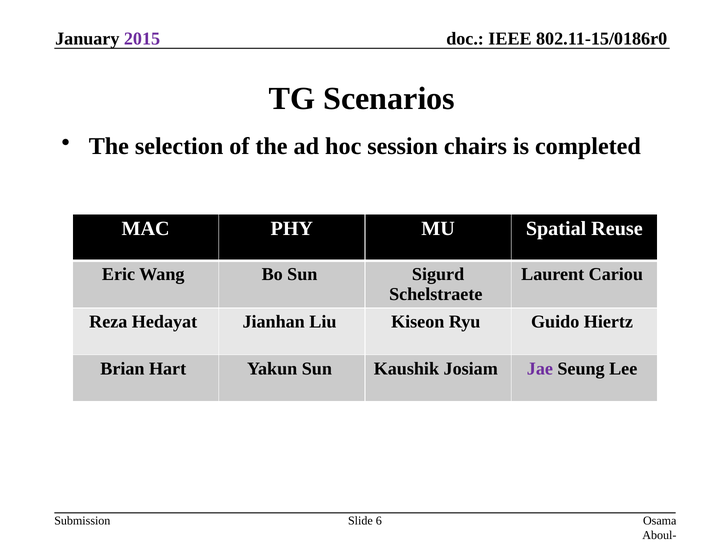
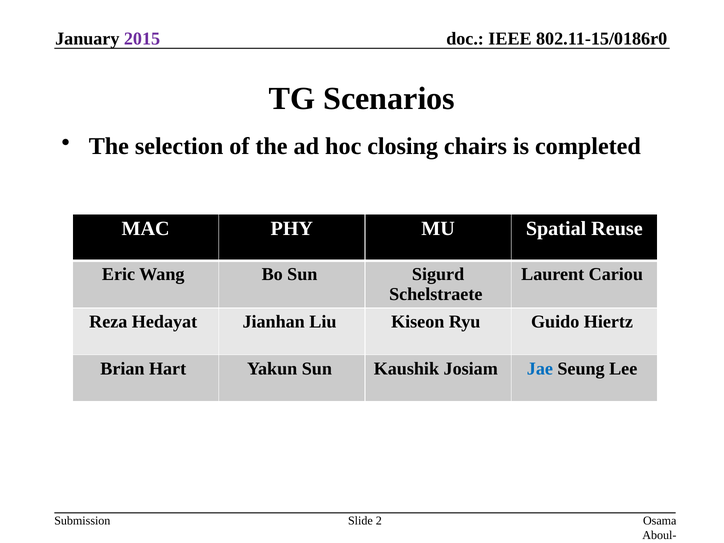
session: session -> closing (403, 147)
Jae colour: purple -> blue (540, 369)
6: 6 -> 2 (379, 521)
